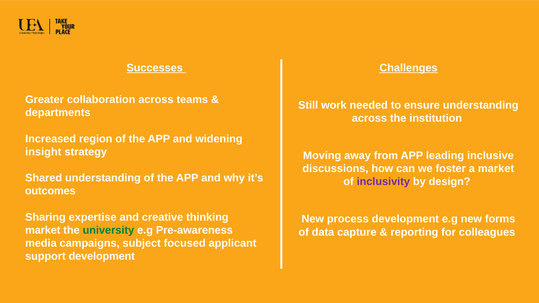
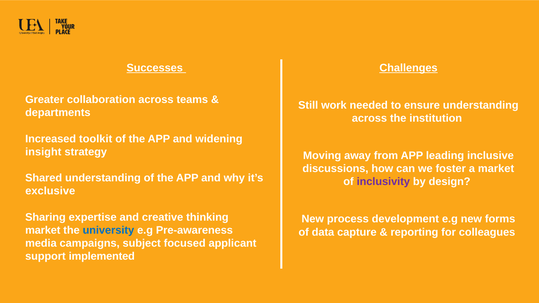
region: region -> toolkit (96, 139)
outcomes: outcomes -> exclusive (50, 191)
university colour: green -> blue (108, 230)
support development: development -> implemented (102, 257)
